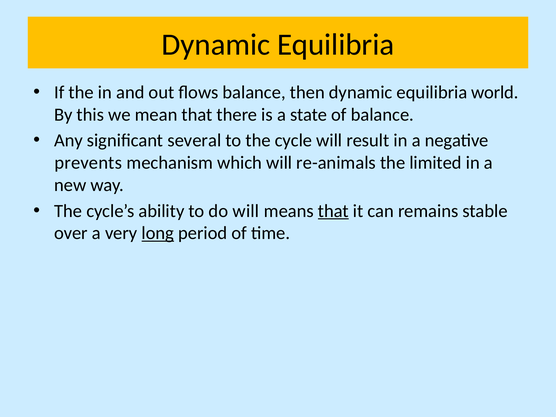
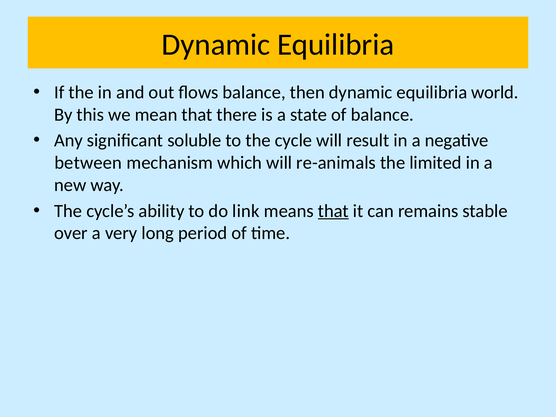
several: several -> soluble (194, 141)
prevents: prevents -> between (88, 163)
do will: will -> link (246, 211)
long underline: present -> none (158, 233)
